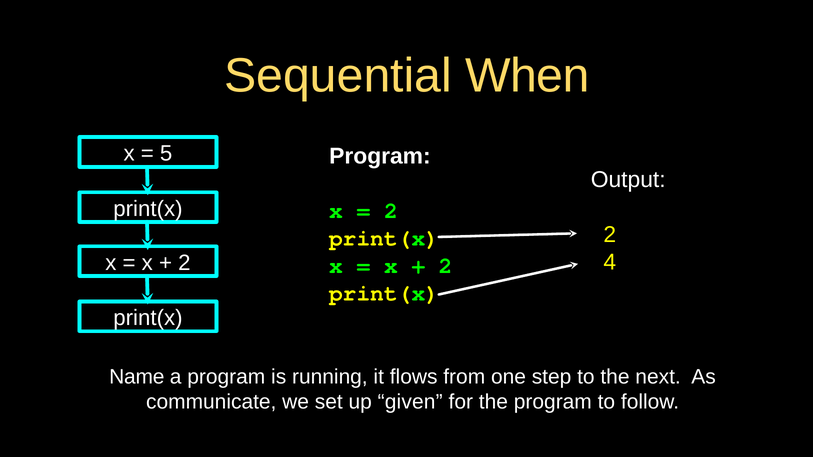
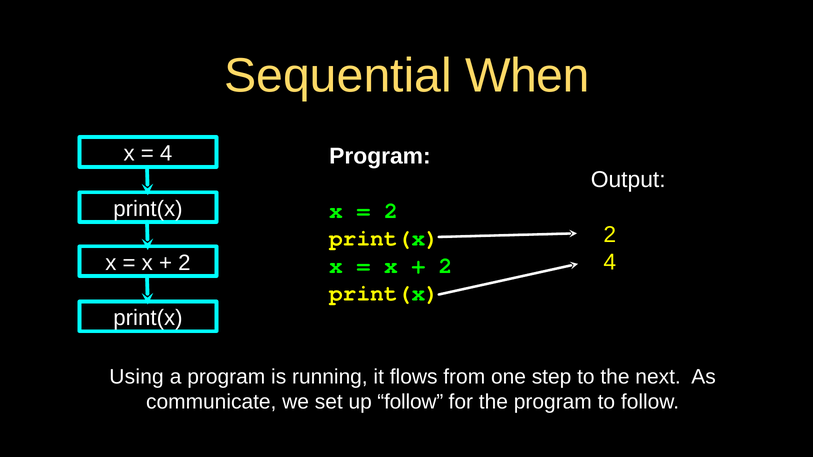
5: 5 -> 4 (166, 154)
Name: Name -> Using (137, 377)
up given: given -> follow (410, 402)
